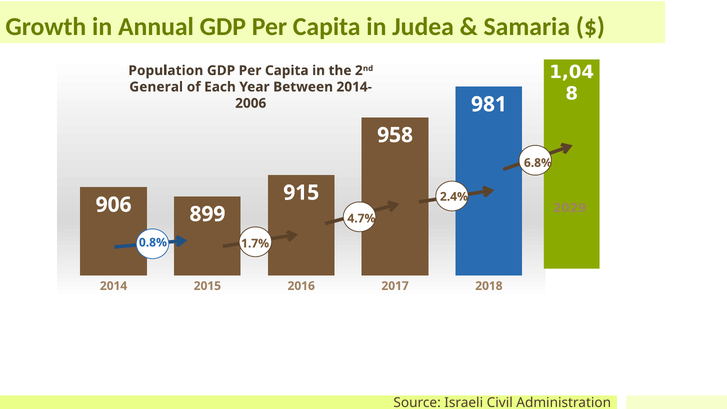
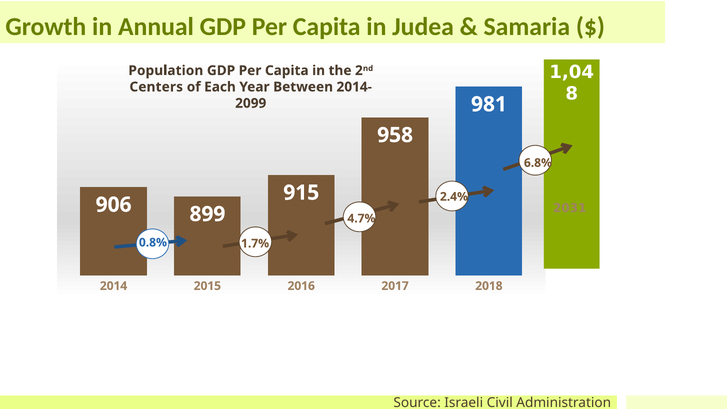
General: General -> Centers (156, 87)
2006: 2006 -> 2099 (251, 103)
2029: 2029 -> 2031 (570, 208)
